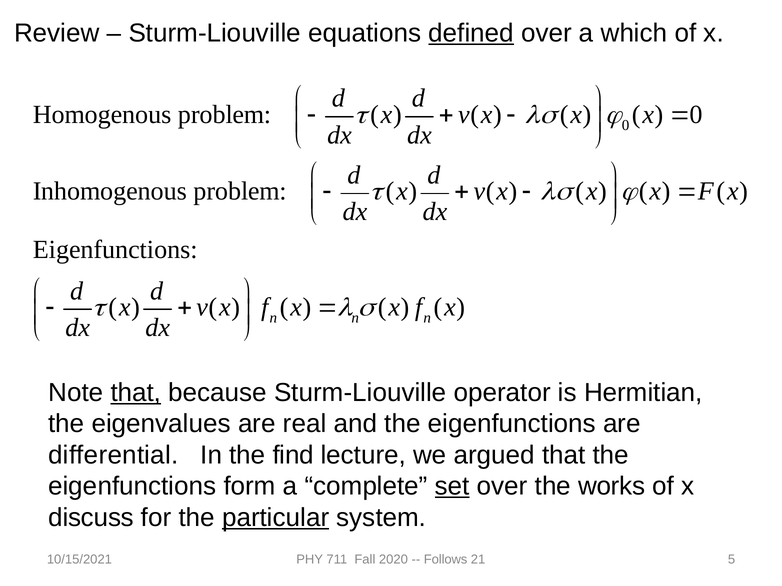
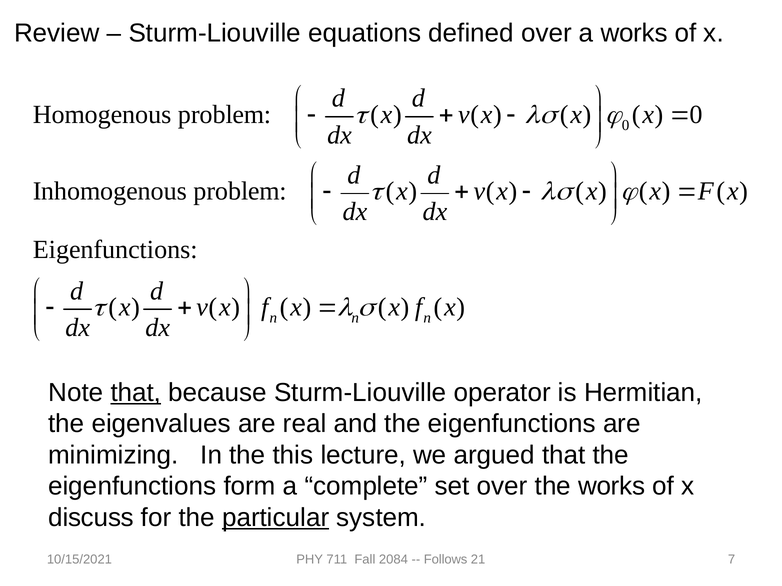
defined underline: present -> none (471, 33)
a which: which -> works (634, 33)
differential: differential -> minimizing (113, 455)
find: find -> this (293, 455)
set underline: present -> none (452, 487)
2020: 2020 -> 2084 (393, 560)
5: 5 -> 7 (732, 560)
